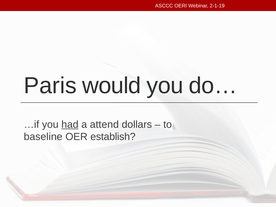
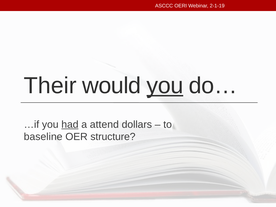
Paris: Paris -> Their (50, 86)
you underline: none -> present (165, 86)
establish: establish -> structure (113, 137)
